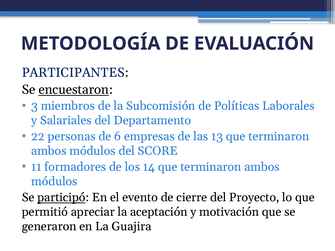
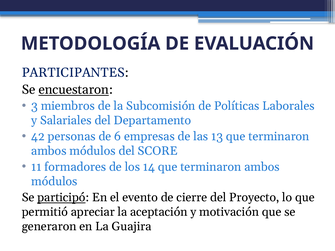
22: 22 -> 42 (38, 137)
